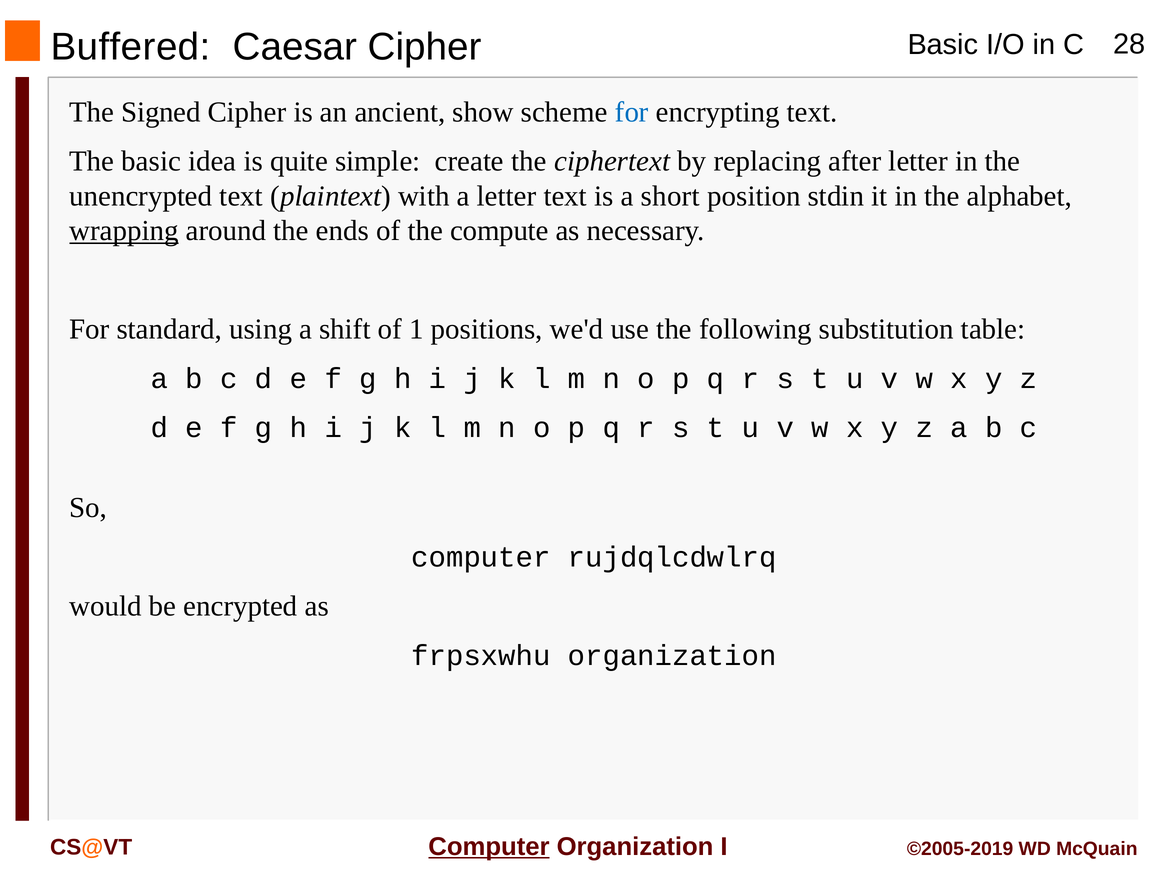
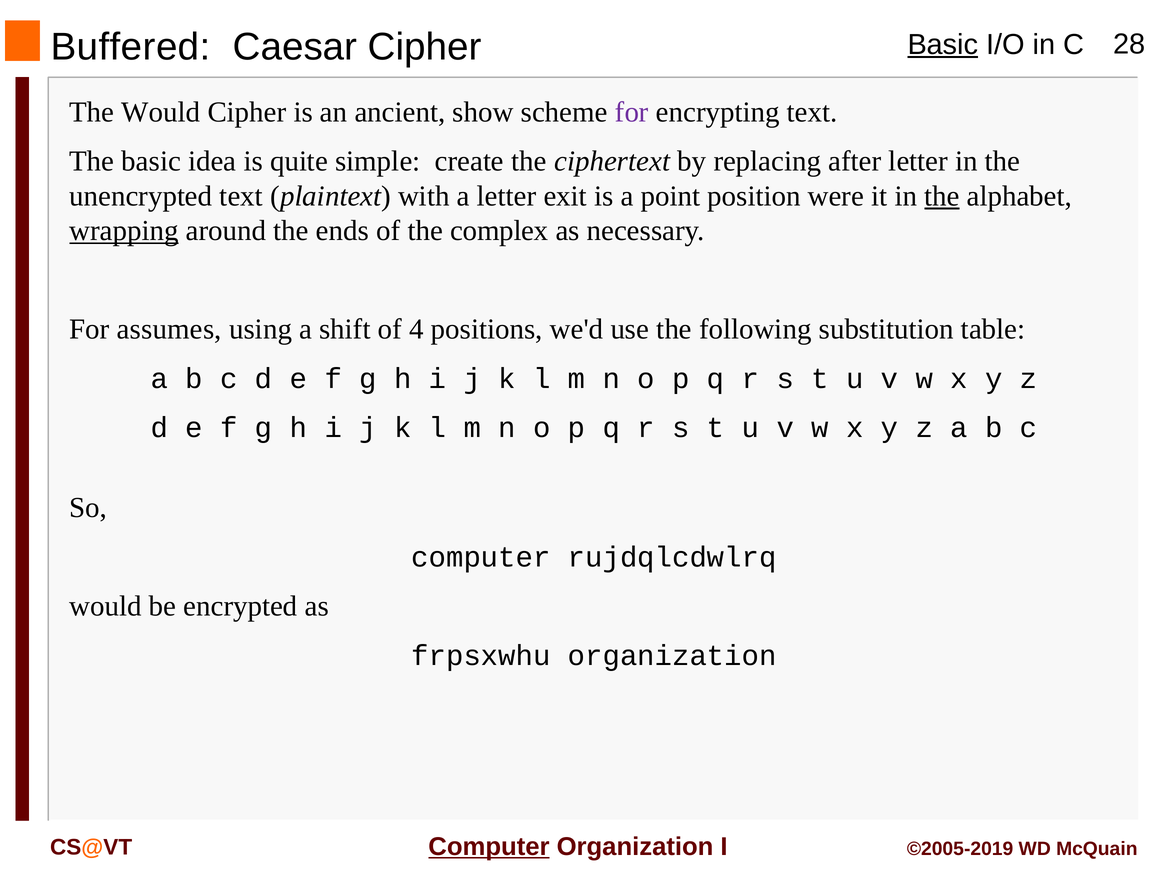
Basic underline: none -> present (943, 45)
The Signed: Signed -> Would (161, 112)
for colour: blue -> purple (632, 112)
letter text: text -> exit (565, 196)
short: short -> point (670, 196)
stdin: stdin -> were (836, 196)
the underline: none -> present (942, 196)
compute: compute -> complex (499, 231)
standard: standard -> assumes (169, 329)
1: 1 -> 4 (416, 329)
